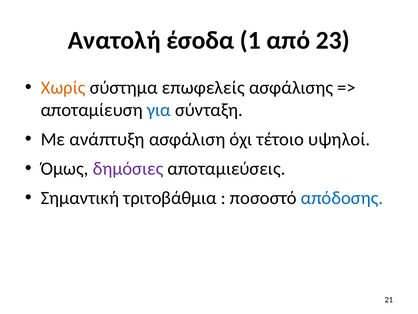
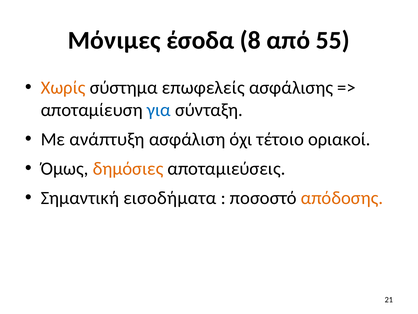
Ανατολή: Ανατολή -> Μόνιμες (114, 40)
1: 1 -> 8 (250, 40)
23: 23 -> 55 (333, 40)
υψηλοί: υψηλοί -> οριακοί (339, 139)
δημόσιες colour: purple -> orange (128, 169)
τριτοβάθμια: τριτοβάθμια -> εισοδήματα (170, 198)
απόδοσης colour: blue -> orange (342, 198)
